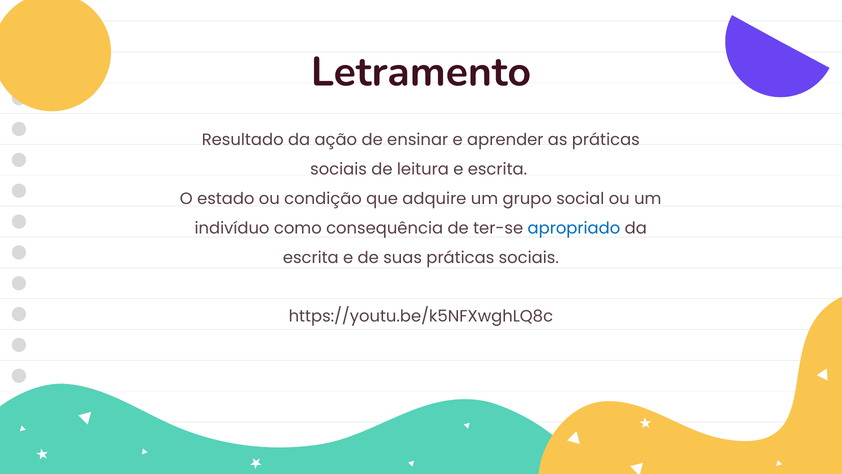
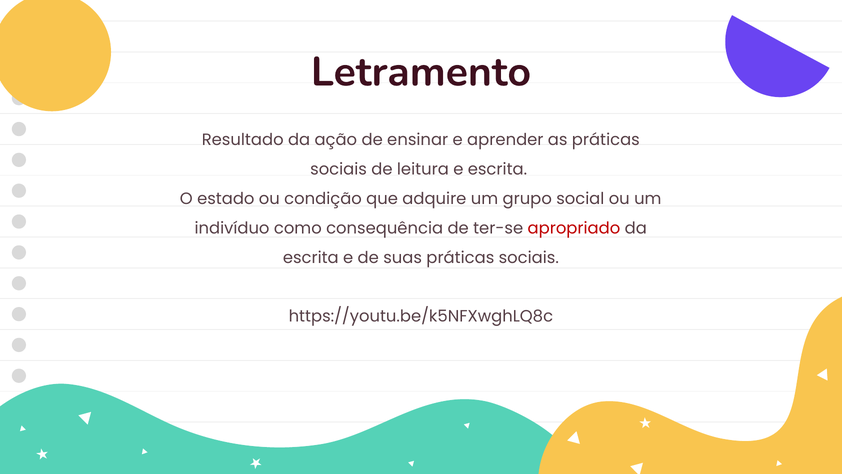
apropriado colour: blue -> red (574, 228)
